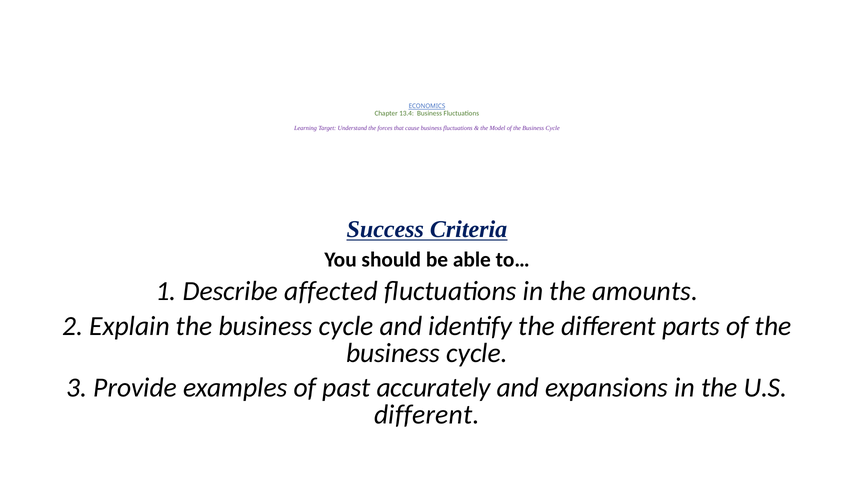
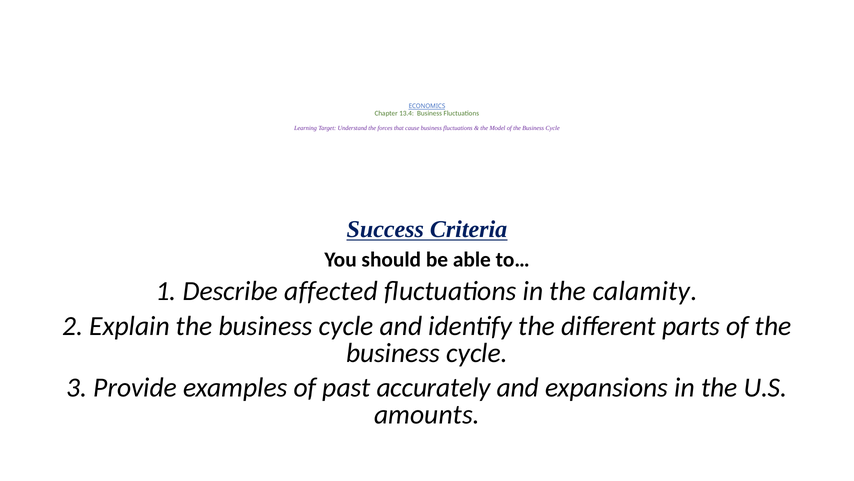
amounts: amounts -> calamity (645, 291)
different: different -> amounts (427, 414)
